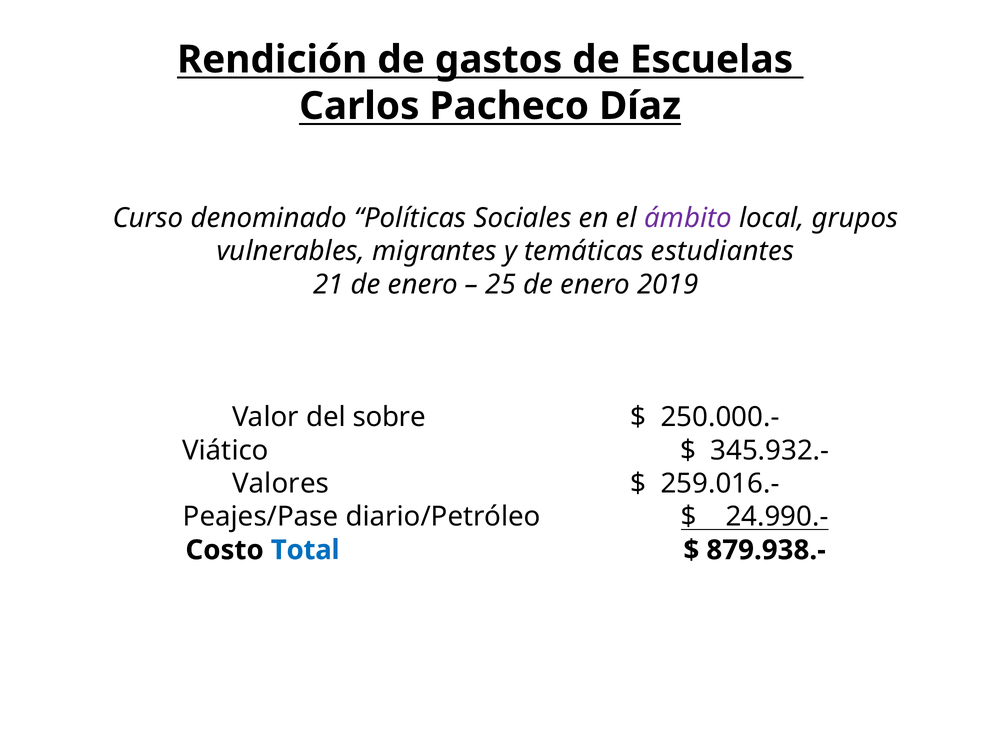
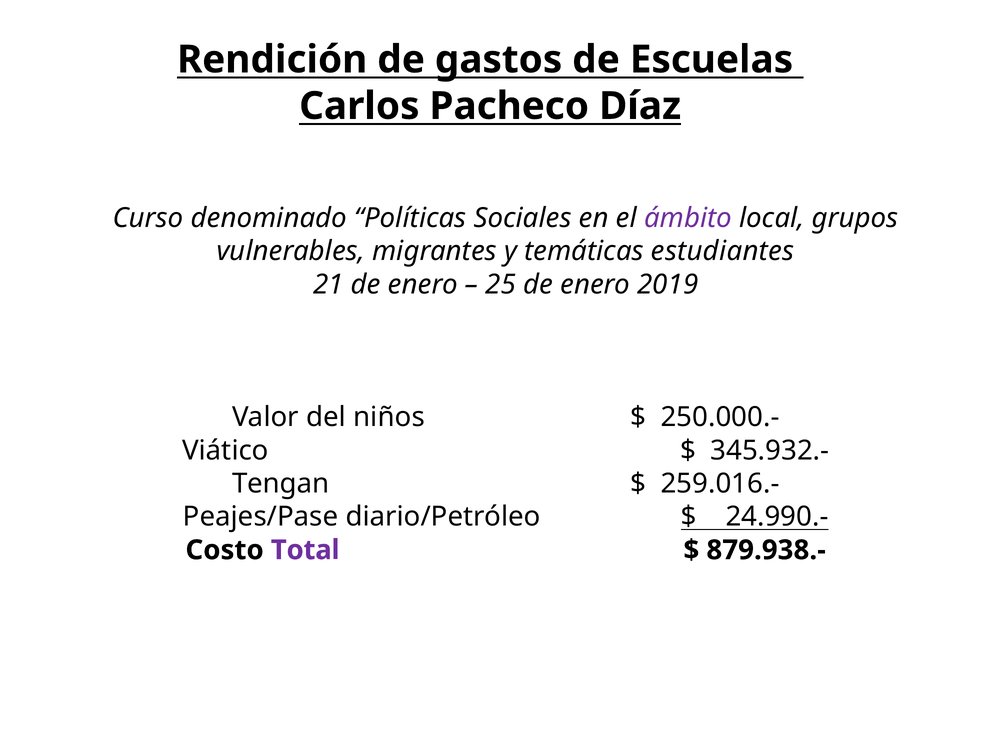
sobre: sobre -> niños (389, 417)
Valores: Valores -> Tengan (281, 484)
Total colour: blue -> purple (305, 550)
